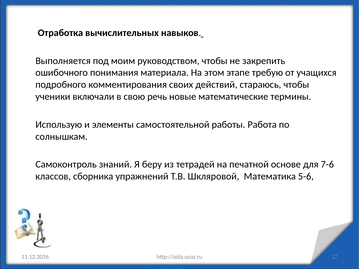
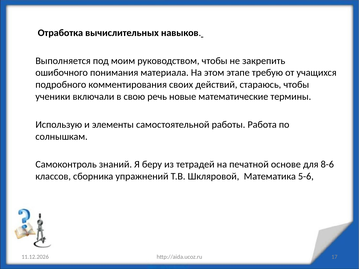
7-6: 7-6 -> 8-6 (327, 165)
